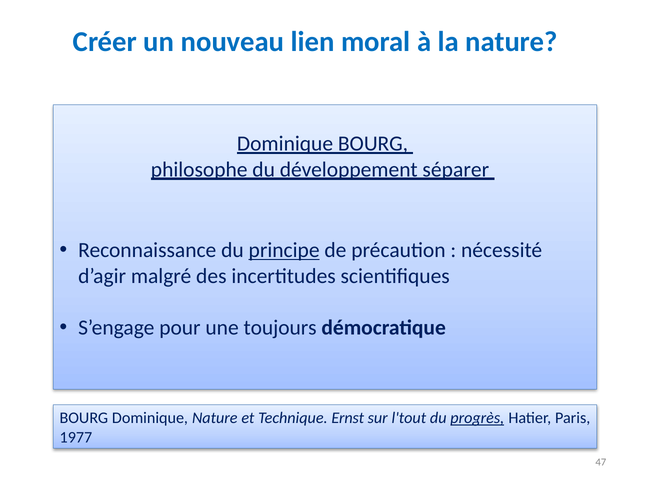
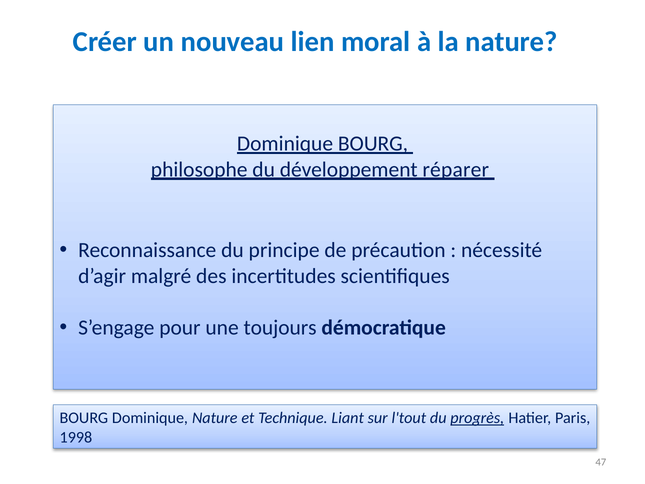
séparer: séparer -> réparer (456, 169)
principe underline: present -> none (284, 250)
Ernst: Ernst -> Liant (348, 418)
1977: 1977 -> 1998 (76, 437)
